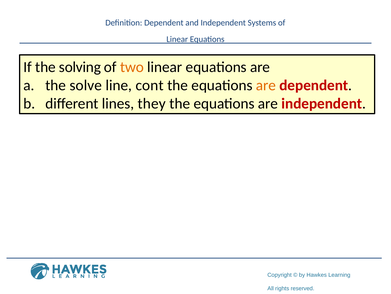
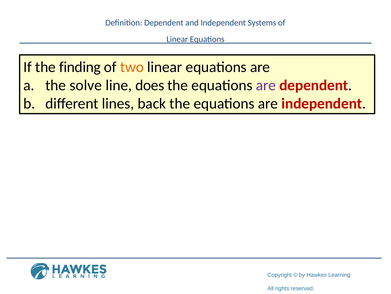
solving: solving -> finding (80, 67)
cont: cont -> does (150, 85)
are colour: orange -> purple (266, 85)
they: they -> back (152, 103)
